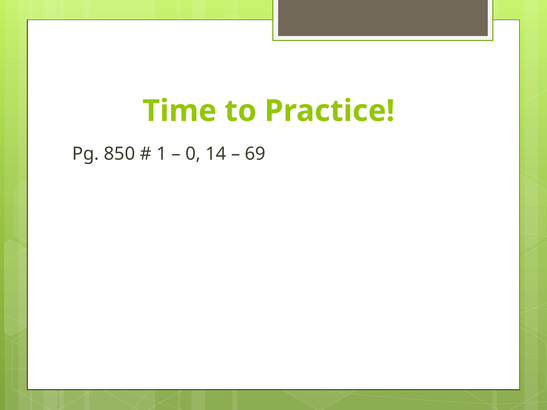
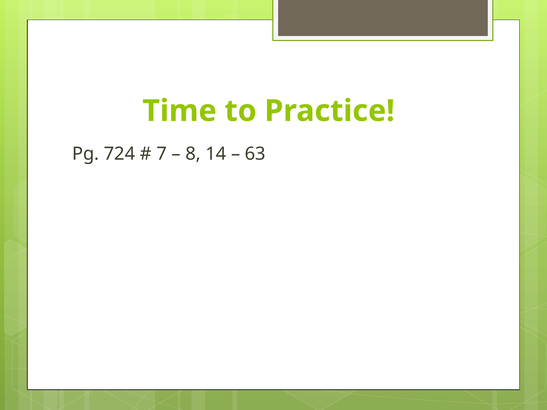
850: 850 -> 724 (119, 154)
1: 1 -> 7 (162, 154)
0: 0 -> 8 (193, 154)
69: 69 -> 63 (255, 154)
